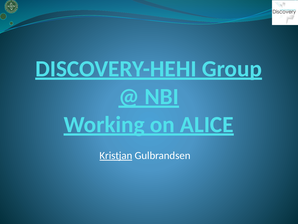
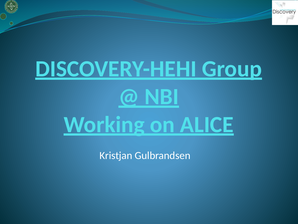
Kristjan underline: present -> none (116, 155)
